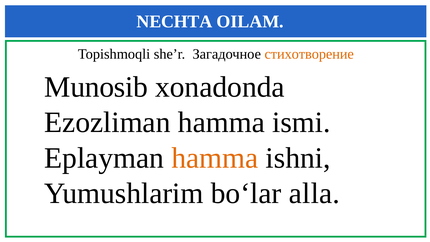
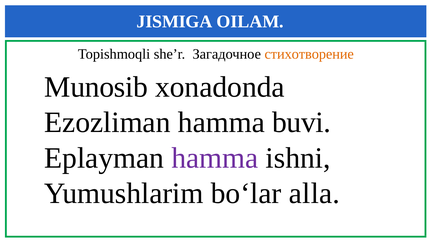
NECHTA: NECHTA -> JISMIGA (174, 22)
ismi: ismi -> buvi (301, 122)
hamma colour: orange -> purple (215, 158)
